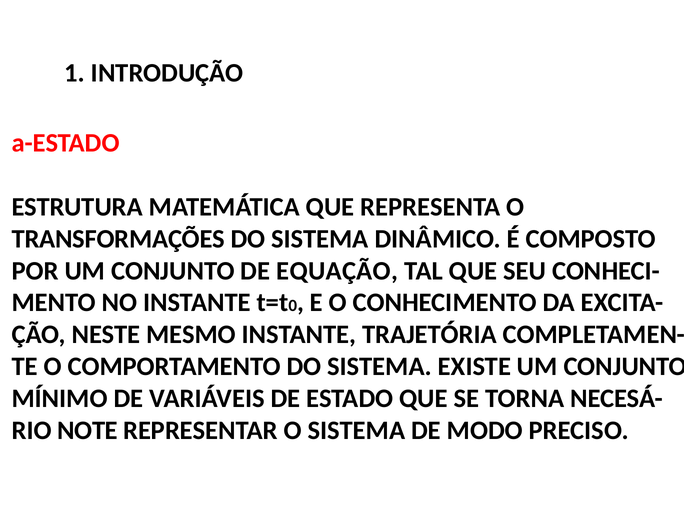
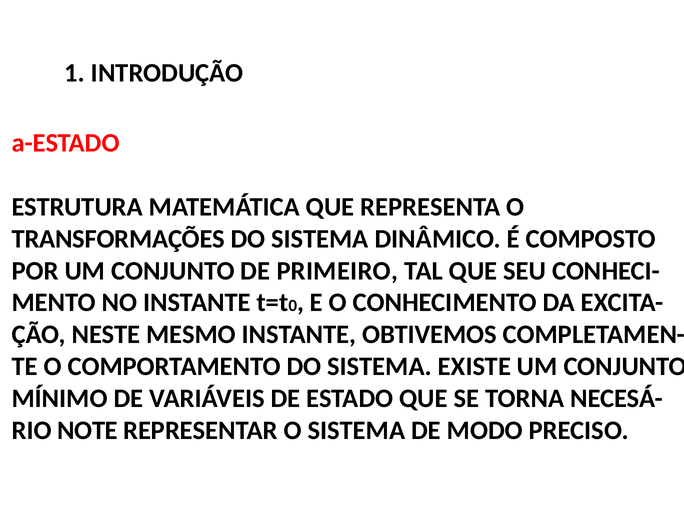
EQUAÇÃO: EQUAÇÃO -> PRIMEIRO (337, 271)
TRAJETÓRIA: TRAJETÓRIA -> OBTIVEMOS (430, 335)
